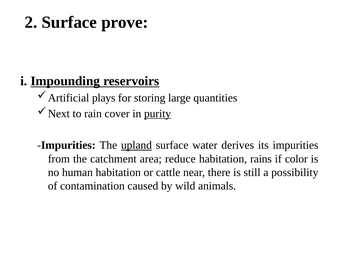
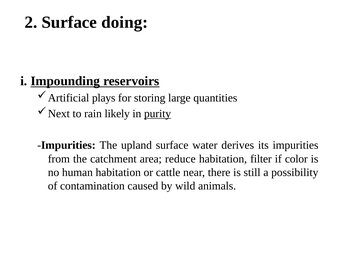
prove: prove -> doing (125, 22)
cover: cover -> likely (117, 114)
upland underline: present -> none (136, 145)
rains: rains -> filter (261, 159)
